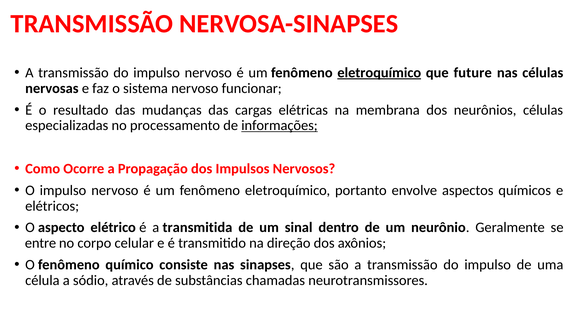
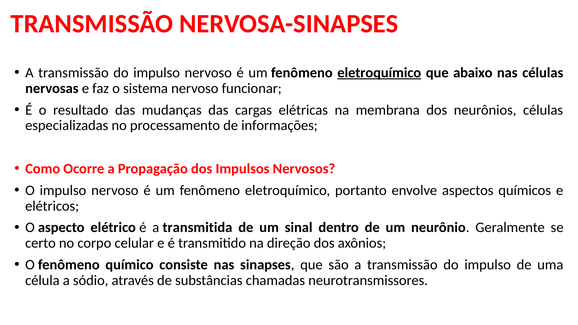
future: future -> abaixo (473, 73)
informações underline: present -> none (279, 126)
entre: entre -> certo (40, 243)
